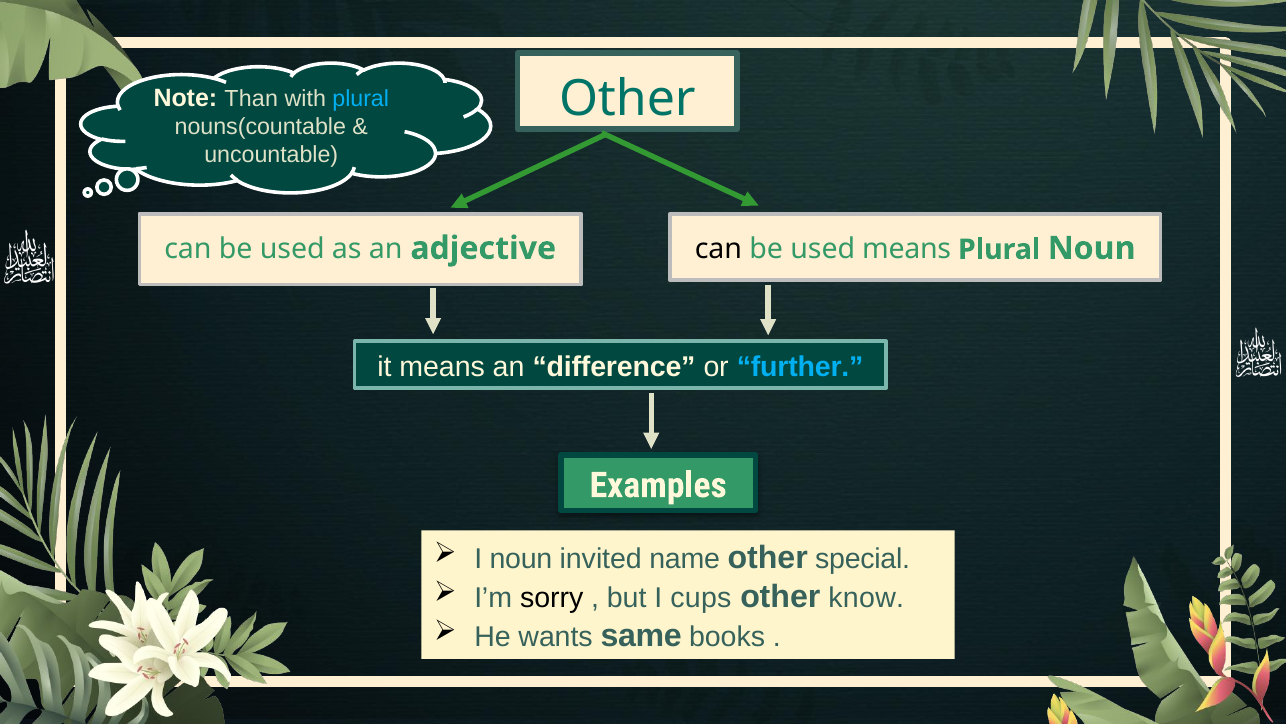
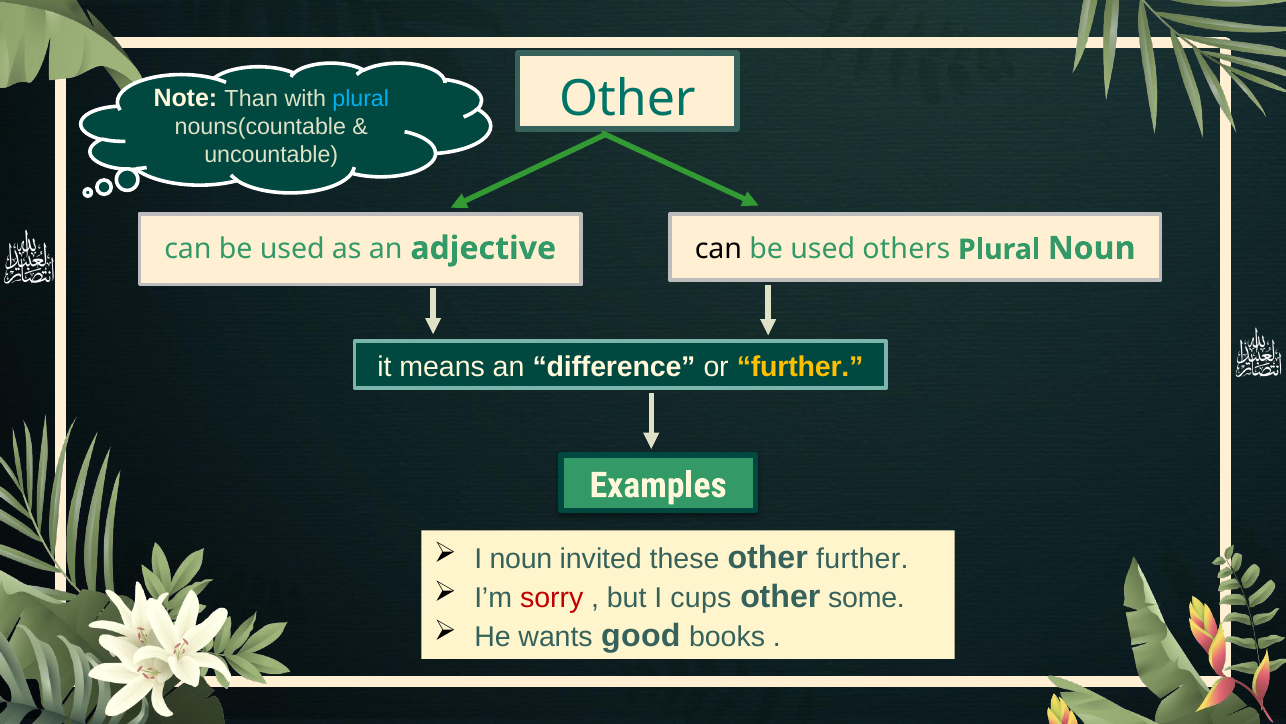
used means: means -> others (906, 249)
further colour: light blue -> yellow (800, 366)
name: name -> these (685, 559)
other special: special -> further (862, 559)
sorry colour: black -> red (552, 598)
know: know -> some (867, 598)
same: same -> good (641, 635)
